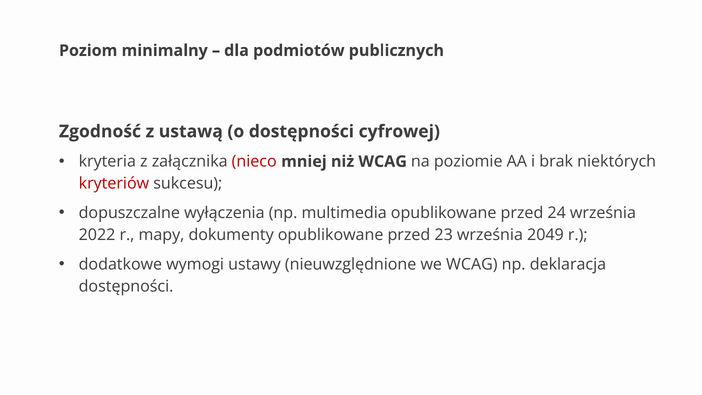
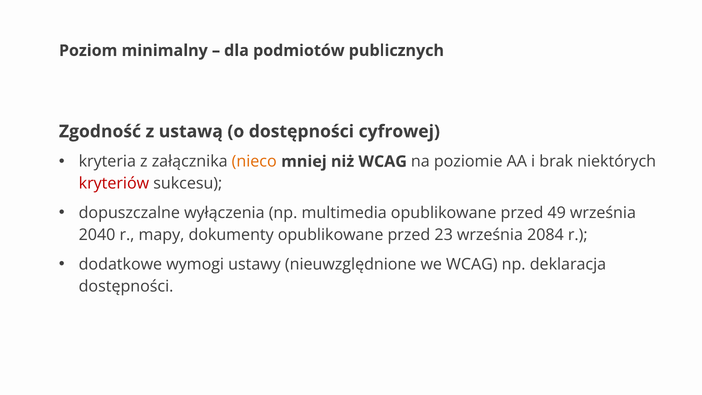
nieco colour: red -> orange (254, 162)
24: 24 -> 49 (557, 213)
2022: 2022 -> 2040 (97, 235)
2049: 2049 -> 2084 (545, 235)
